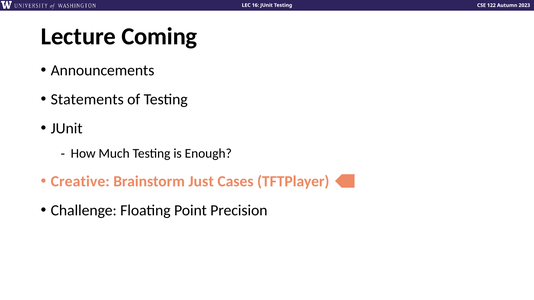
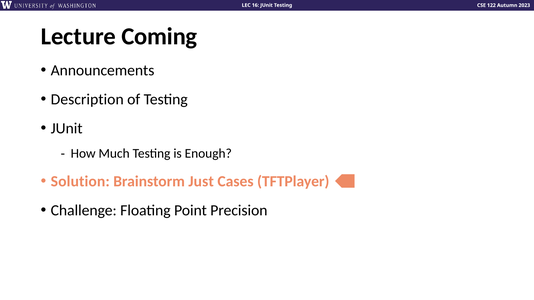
Statements: Statements -> Description (87, 99)
Creative: Creative -> Solution (80, 181)
